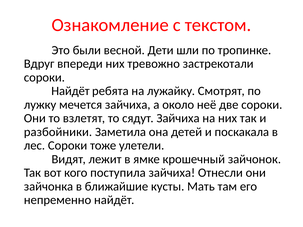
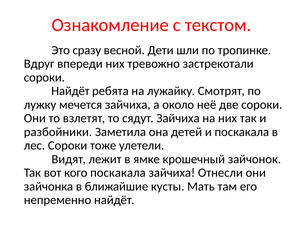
были: были -> сразу (87, 50)
кого поступила: поступила -> поскакала (118, 173)
